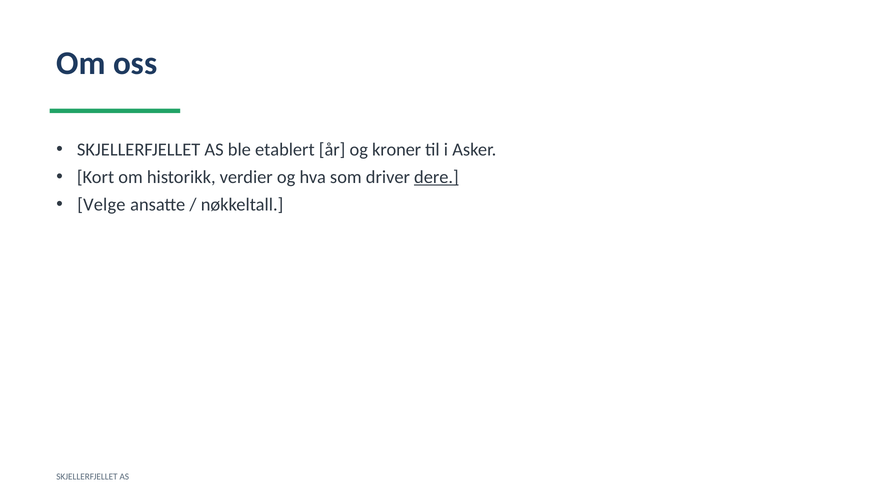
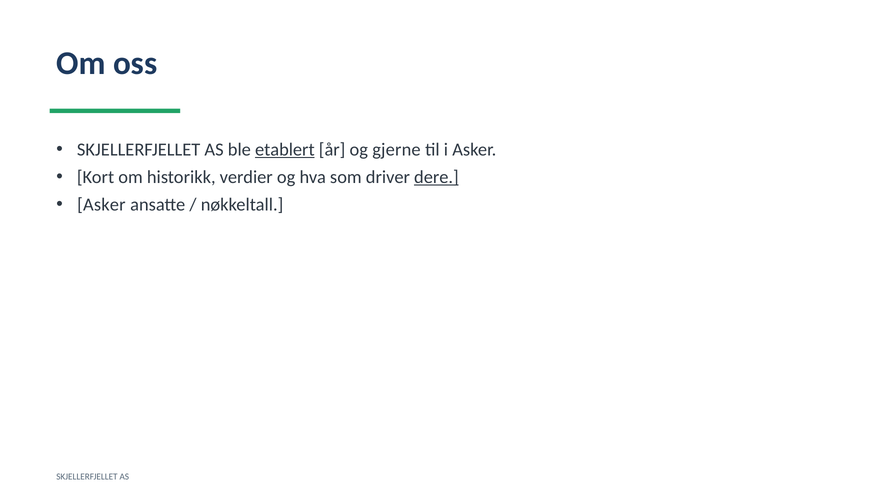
etablert underline: none -> present (285, 150)
kroner: kroner -> gjerne (396, 150)
Velge: Velge -> Asker (101, 205)
